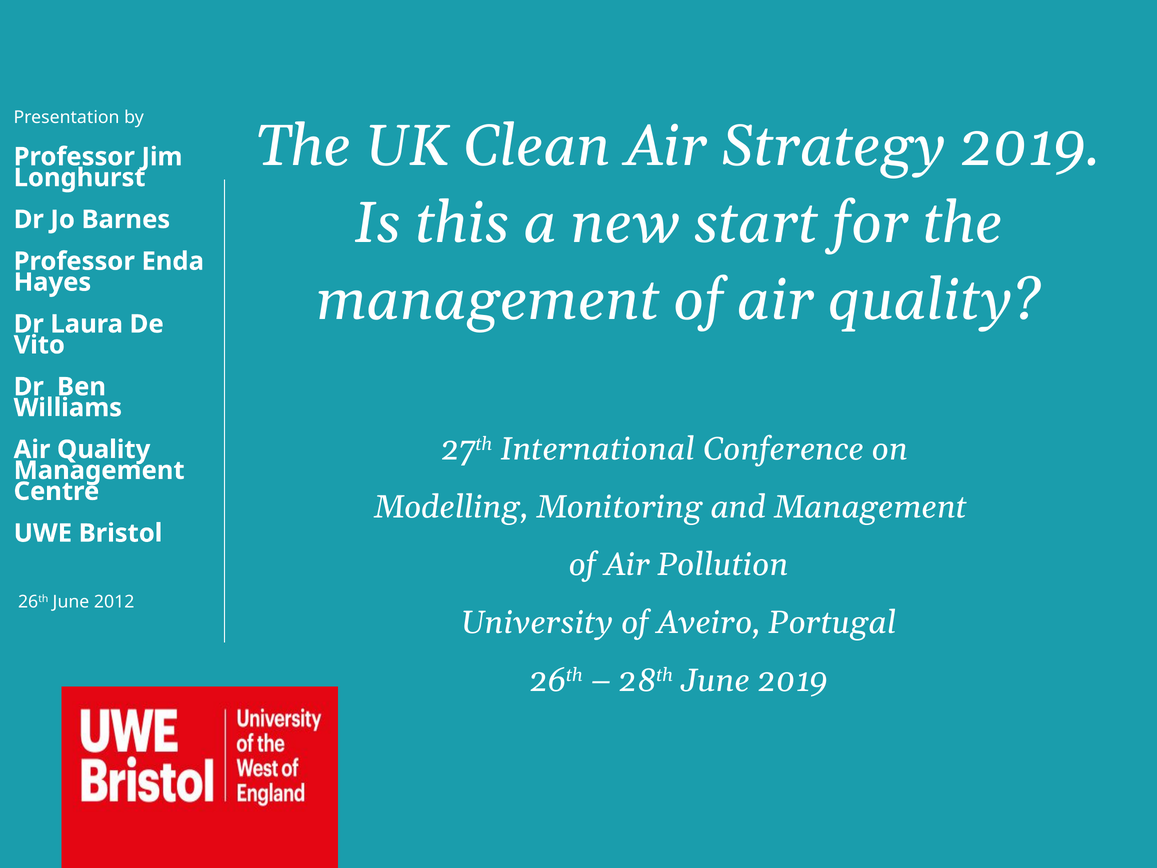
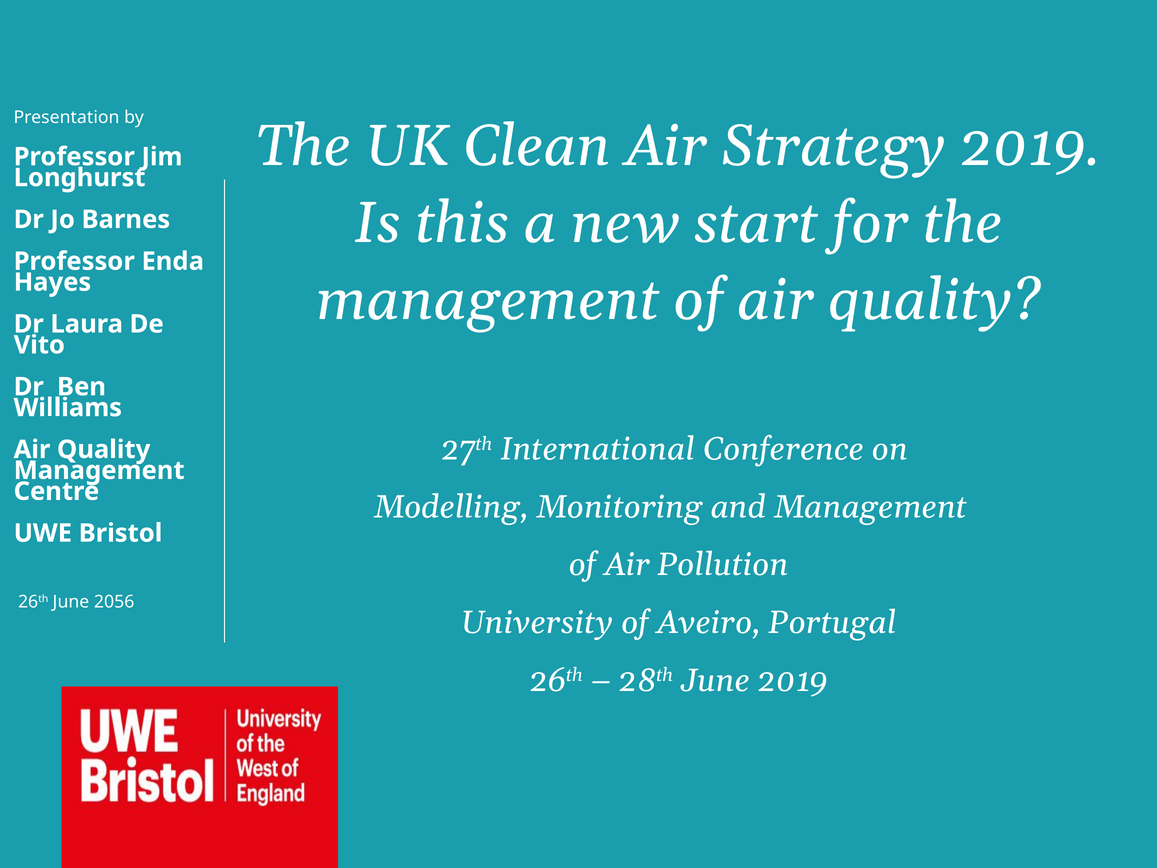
2012: 2012 -> 2056 (114, 602)
